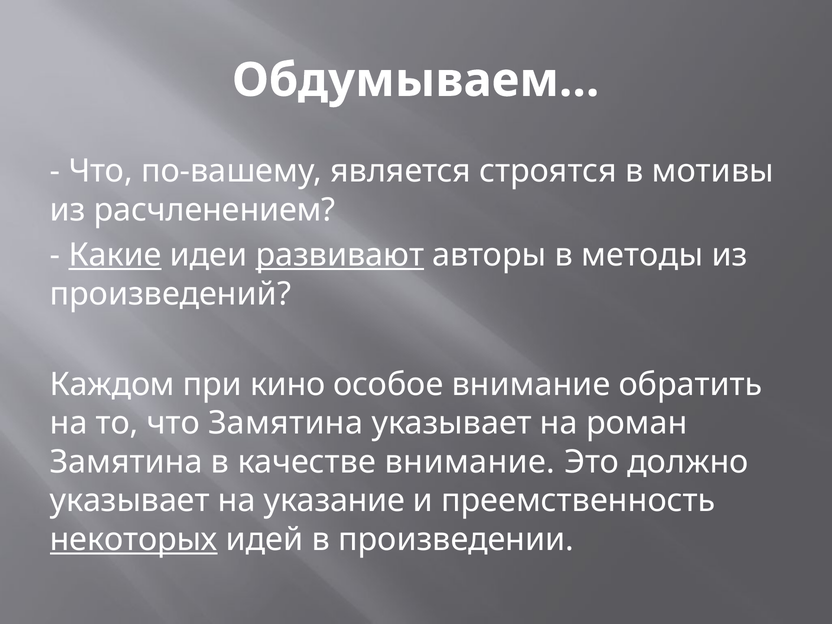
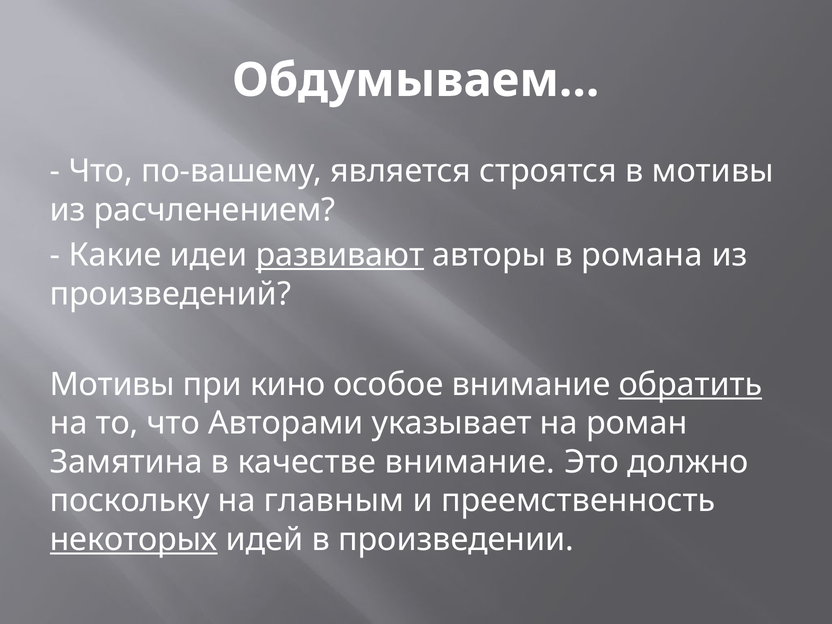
Какие underline: present -> none (115, 255)
методы: методы -> романа (642, 255)
Каждом: Каждом -> Мотивы (112, 385)
обратить underline: none -> present (690, 385)
что Замятина: Замятина -> Авторами (286, 423)
указывает: указывает -> поскольку (130, 501)
указание: указание -> главным (334, 501)
